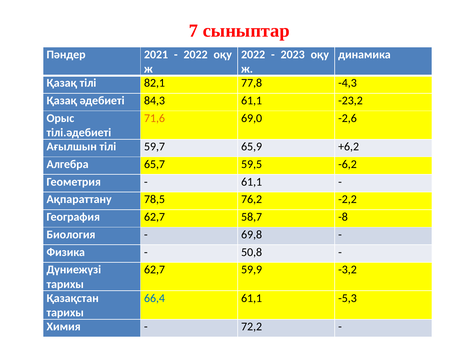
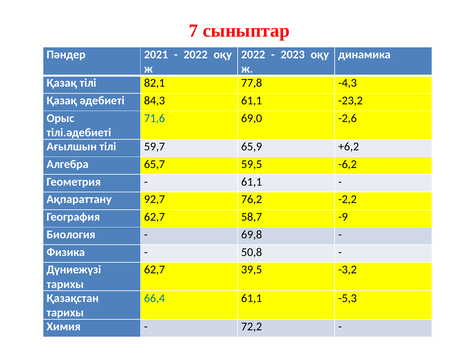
71,6 colour: orange -> blue (154, 118)
78,5: 78,5 -> 92,7 (154, 200)
-8: -8 -> -9 (343, 217)
59,9: 59,9 -> 39,5 (252, 270)
